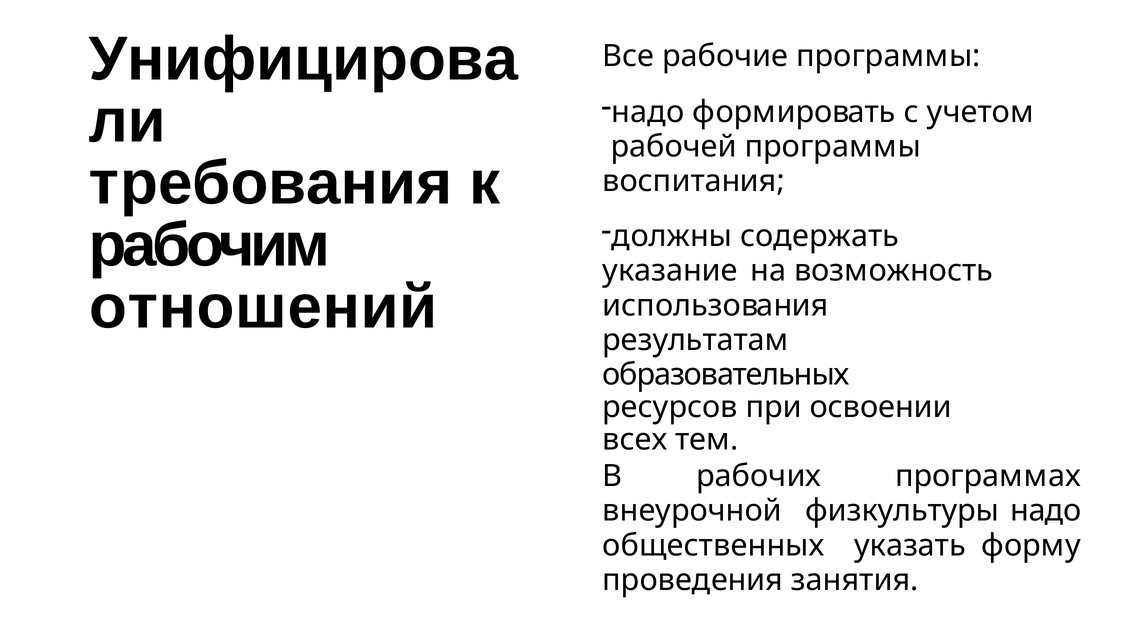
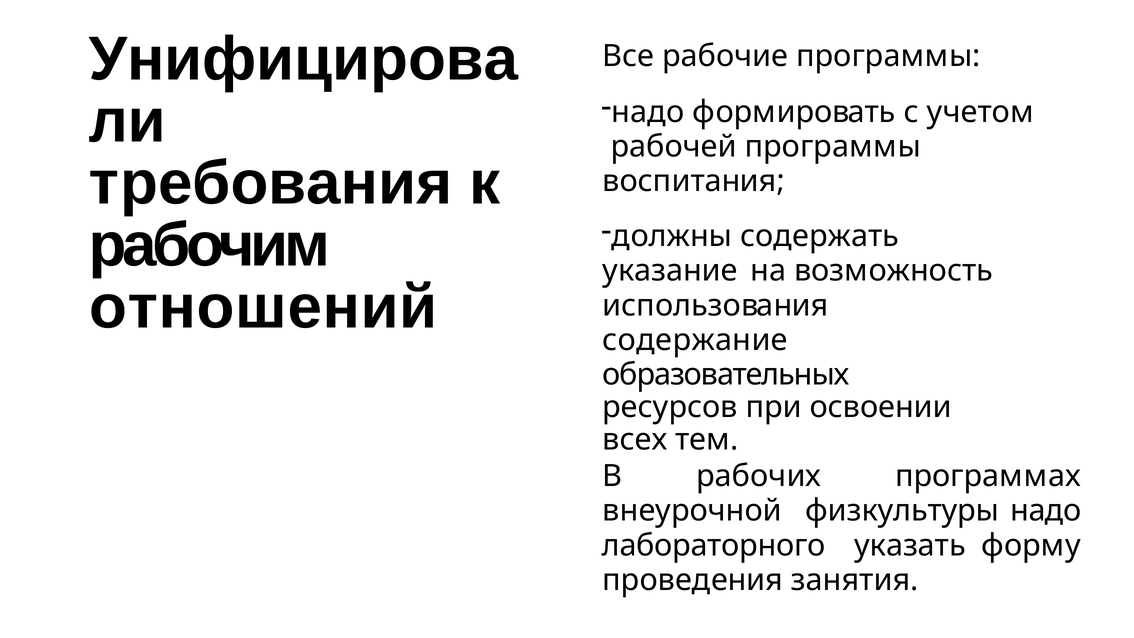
результатам: результатам -> содержание (695, 340)
общественных: общественных -> лабораторного (714, 545)
